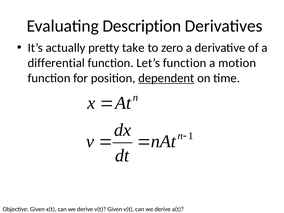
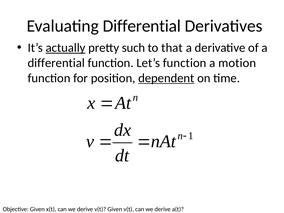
Evaluating Description: Description -> Differential (142, 26)
actually underline: none -> present (66, 48)
take: take -> such (133, 48)
zero: zero -> that (172, 48)
